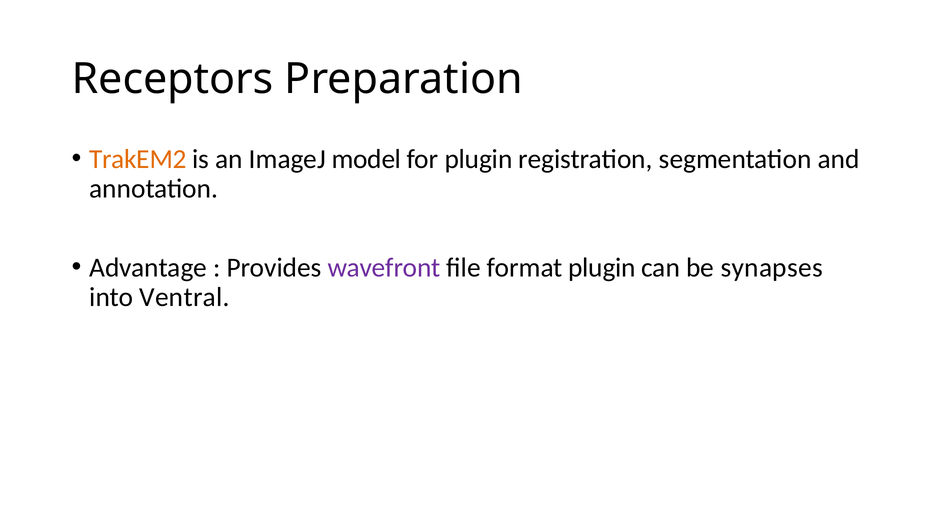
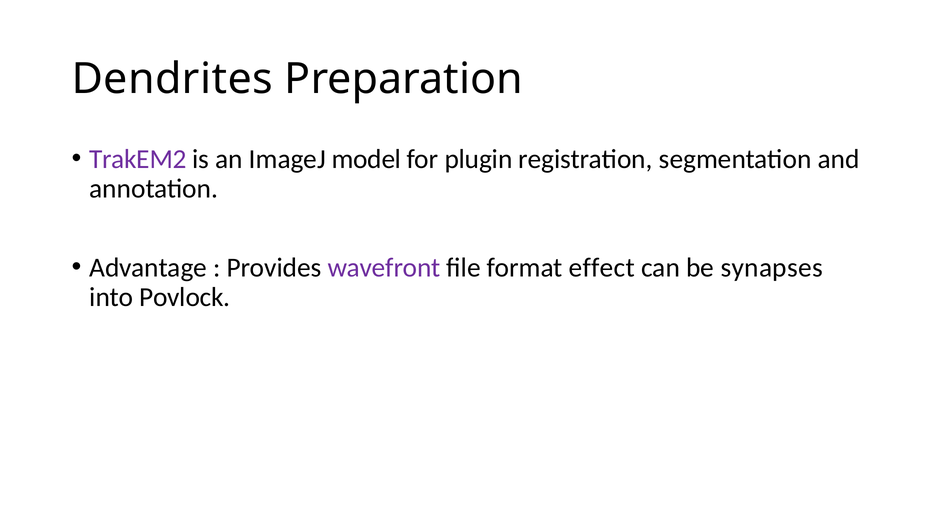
Receptors: Receptors -> Dendrites (172, 79)
TrakEM2 colour: orange -> purple (138, 159)
format plugin: plugin -> effect (602, 267)
Ventral: Ventral -> Povlock (185, 297)
